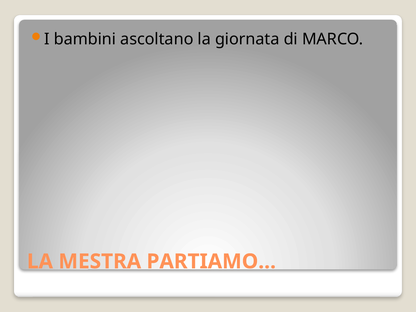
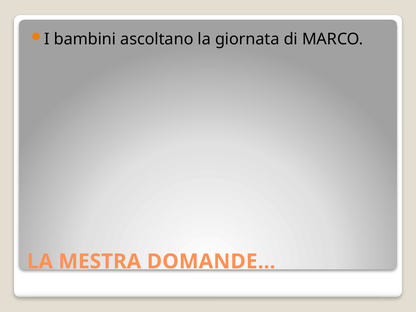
PARTIAMO…: PARTIAMO… -> DOMANDE… (211, 261)
